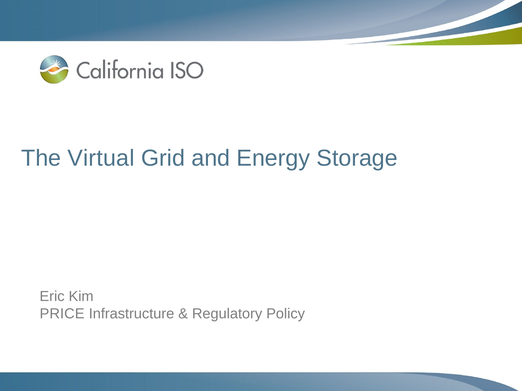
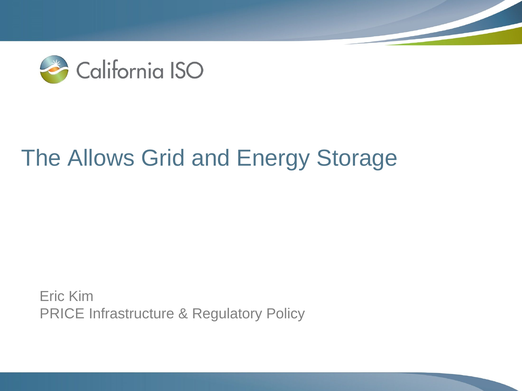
Virtual: Virtual -> Allows (101, 158)
